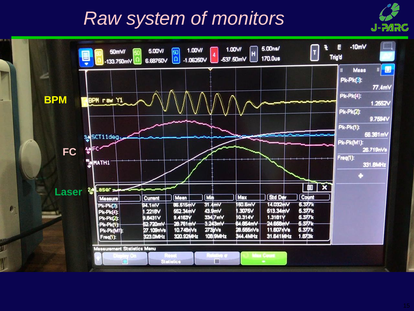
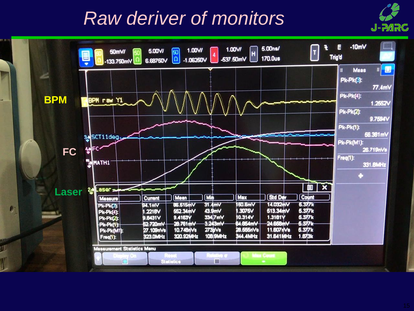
system: system -> deriver (156, 19)
